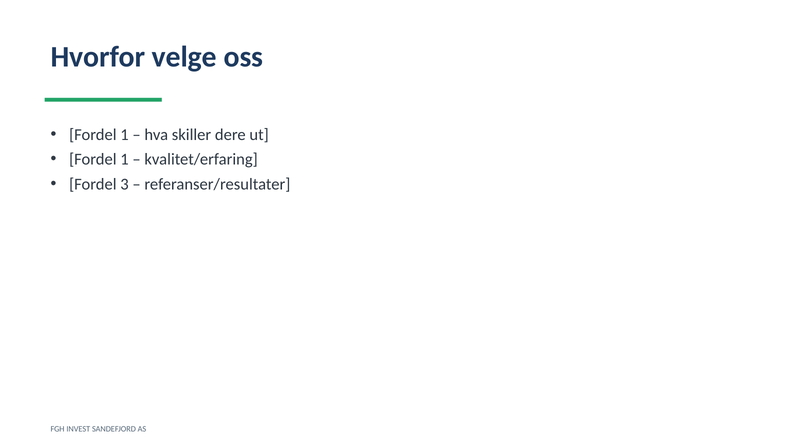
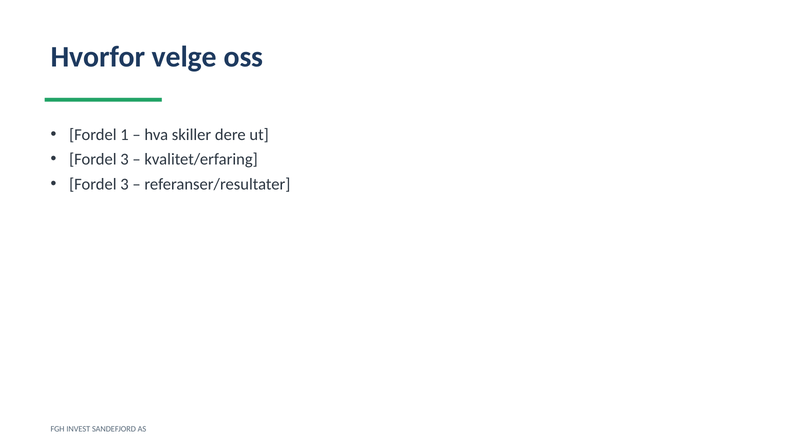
1: 1 -> 3 (125, 159)
